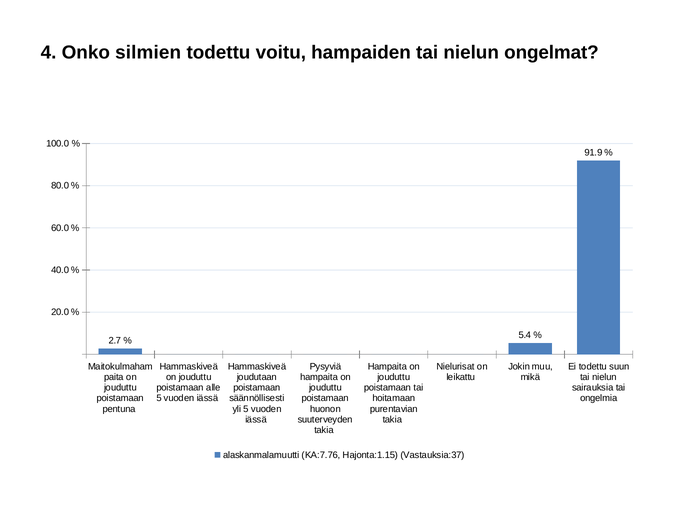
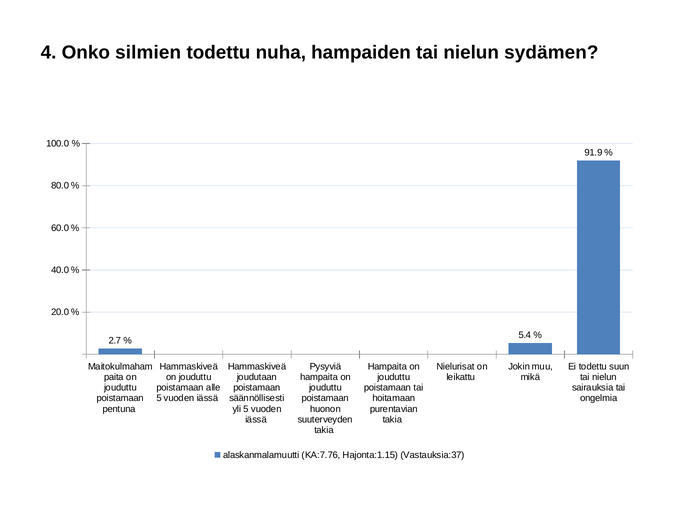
voitu: voitu -> nuha (281, 53)
ongelmat: ongelmat -> sydämen (551, 53)
